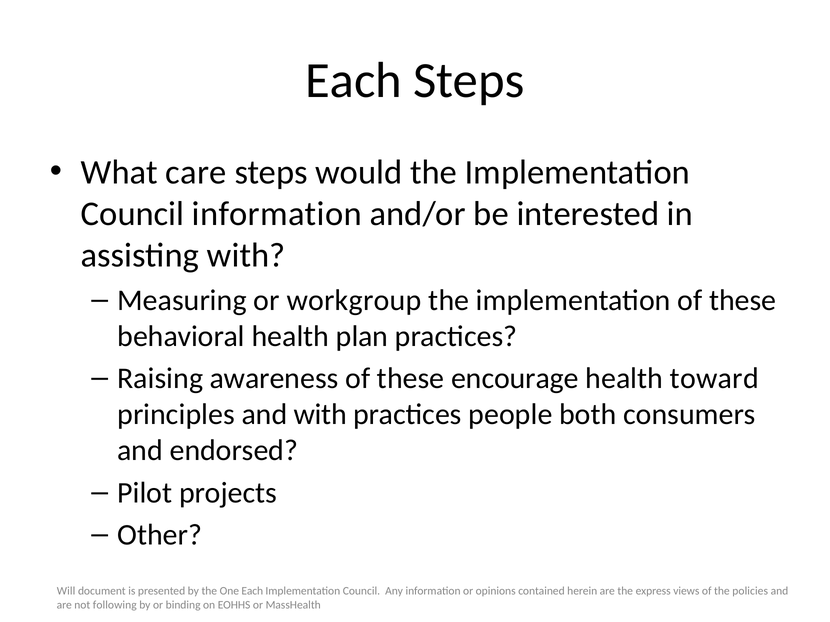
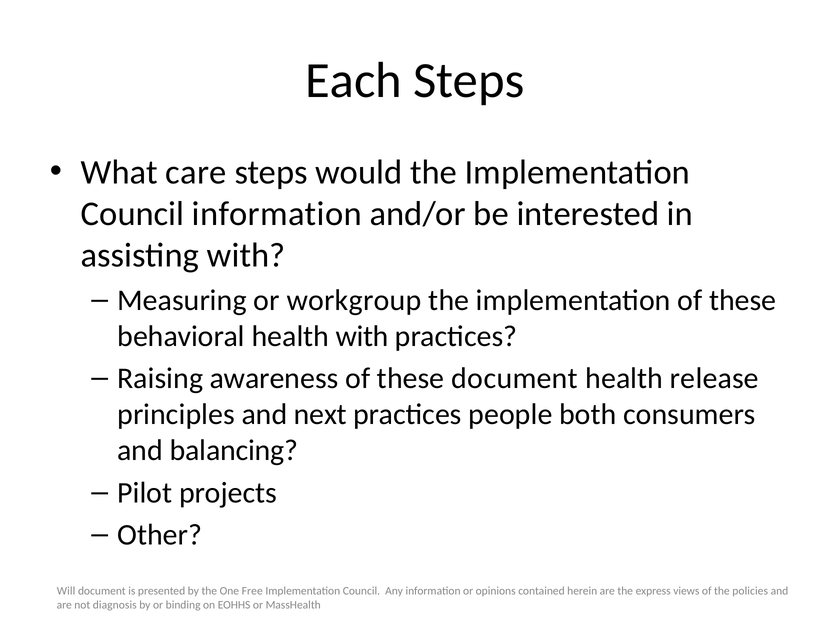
health plan: plan -> with (362, 336)
these encourage: encourage -> document (515, 379)
toward: toward -> release (714, 379)
and with: with -> next (320, 415)
endorsed: endorsed -> balancing (234, 451)
One Each: Each -> Free (252, 591)
following: following -> diagnosis (115, 605)
